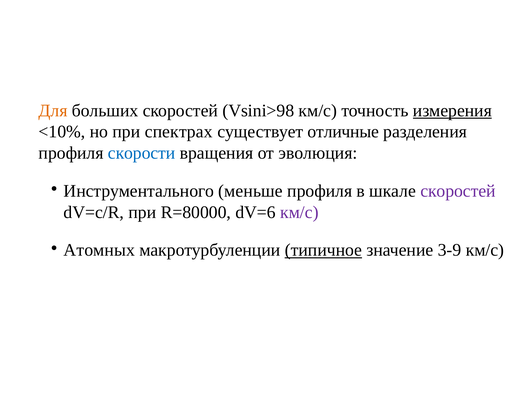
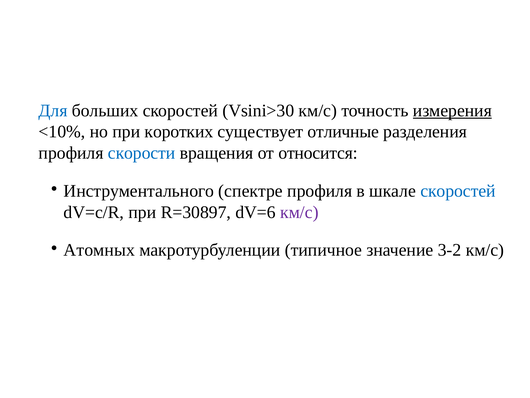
Для colour: orange -> blue (53, 110)
Vsini>98: Vsini>98 -> Vsini>30 (258, 110)
спектрах: спектрах -> коротких (179, 132)
эволюция: эволюция -> относится (318, 153)
меньше: меньше -> спектре (251, 191)
скоростей colour: purple -> blue (458, 191)
R=80000: R=80000 -> R=30897 (196, 212)
типичное underline: present -> none (323, 250)
3-9: 3-9 -> 3-2 (450, 250)
